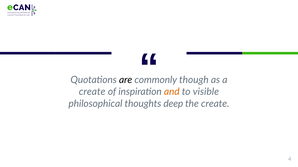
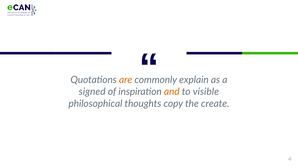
are colour: black -> orange (126, 80)
though: though -> explain (194, 80)
create: create -> signed (92, 92)
deep: deep -> copy (173, 104)
